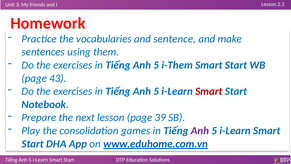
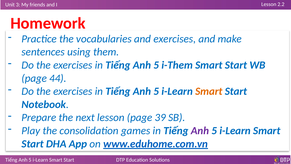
and sentence: sentence -> exercises (175, 39)
43: 43 -> 44 (58, 78)
Smart colour: red -> orange (209, 91)
